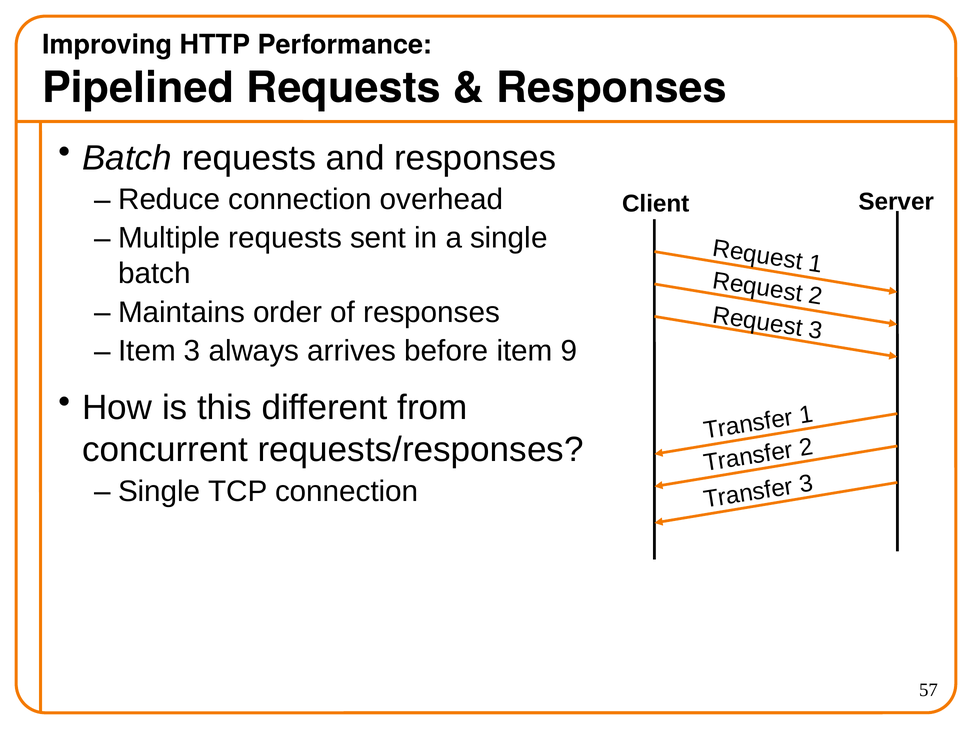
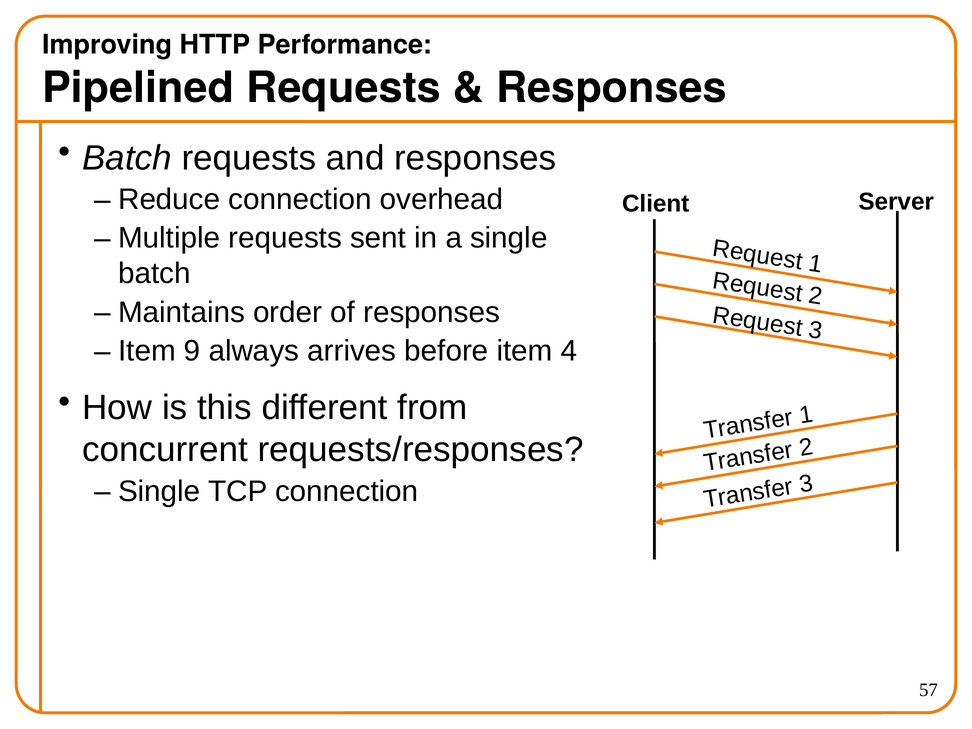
Item 3: 3 -> 9 (192, 351)
9: 9 -> 4 (569, 351)
